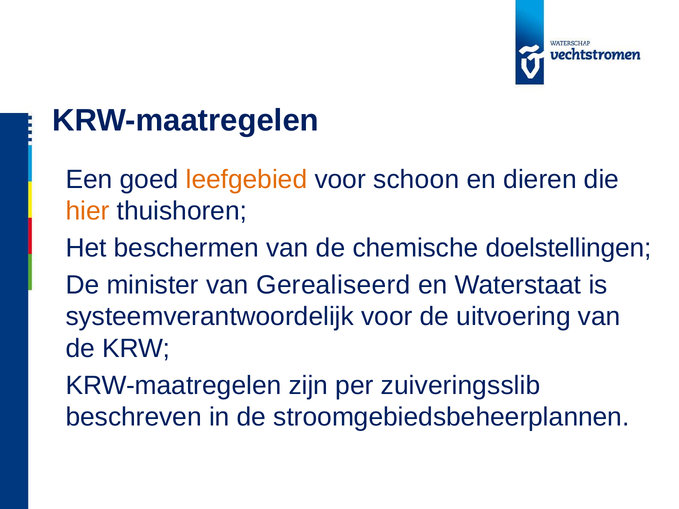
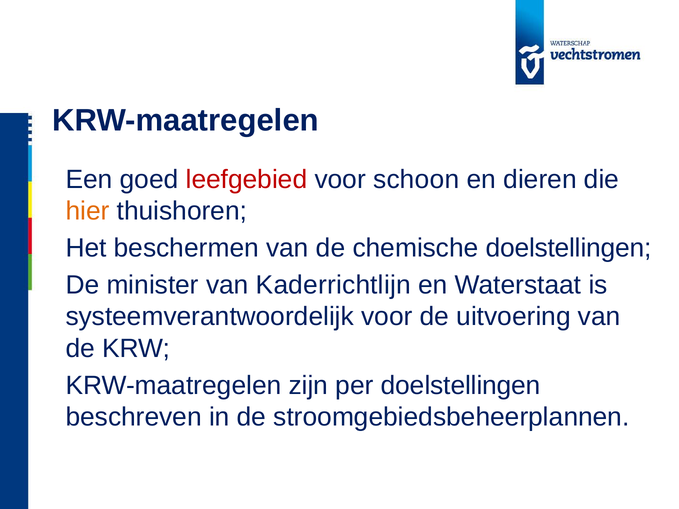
leefgebied colour: orange -> red (247, 179)
Gerealiseerd: Gerealiseerd -> Kaderrichtlijn (333, 285)
per zuiveringsslib: zuiveringsslib -> doelstellingen (461, 386)
